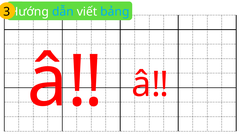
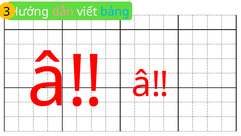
dẫn colour: light blue -> pink (63, 12)
